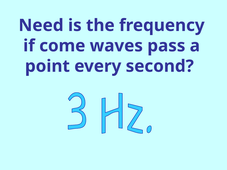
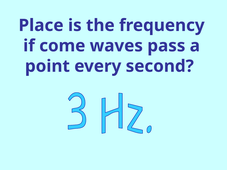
Need: Need -> Place (41, 25)
